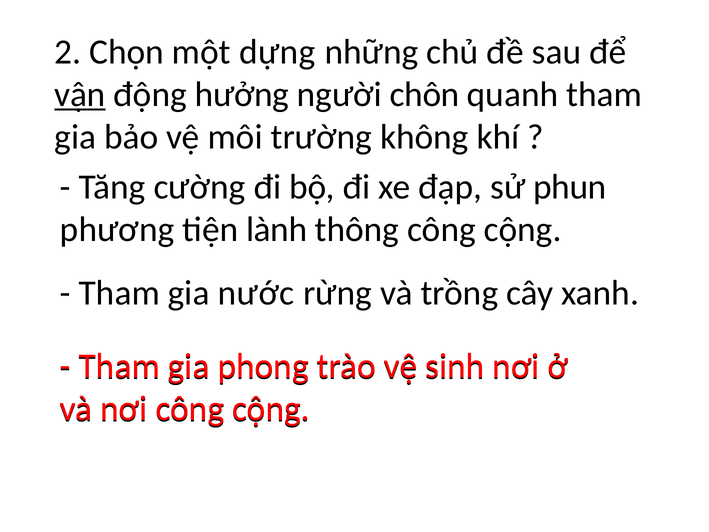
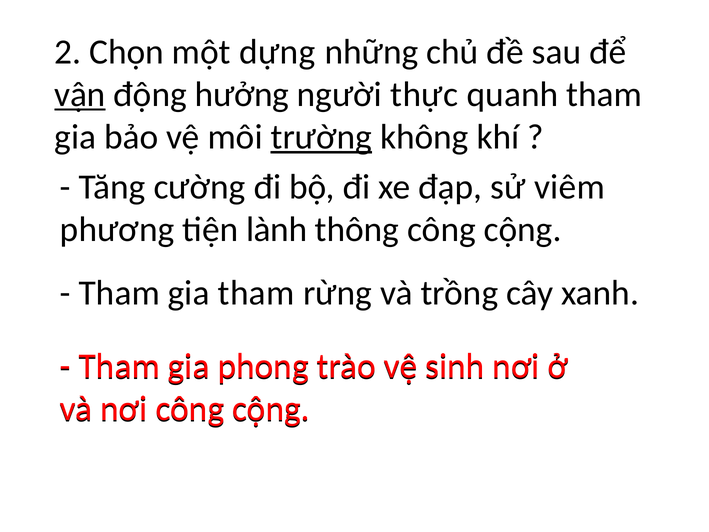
chôn: chôn -> thực (424, 94)
trường underline: none -> present (321, 137)
phun: phun -> viêm (570, 187)
gia nước: nước -> tham (256, 293)
